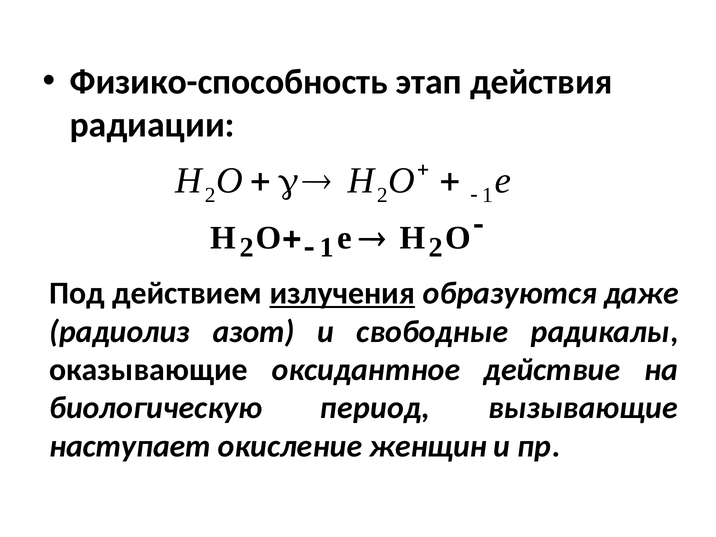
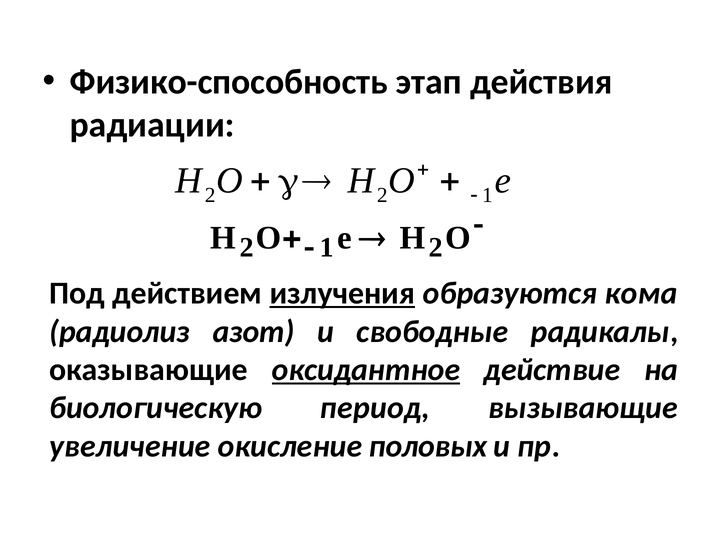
даже: даже -> кома (641, 293)
оксидантное underline: none -> present (366, 370)
наступает: наступает -> увеличение (130, 446)
женщин: женщин -> половых (428, 446)
